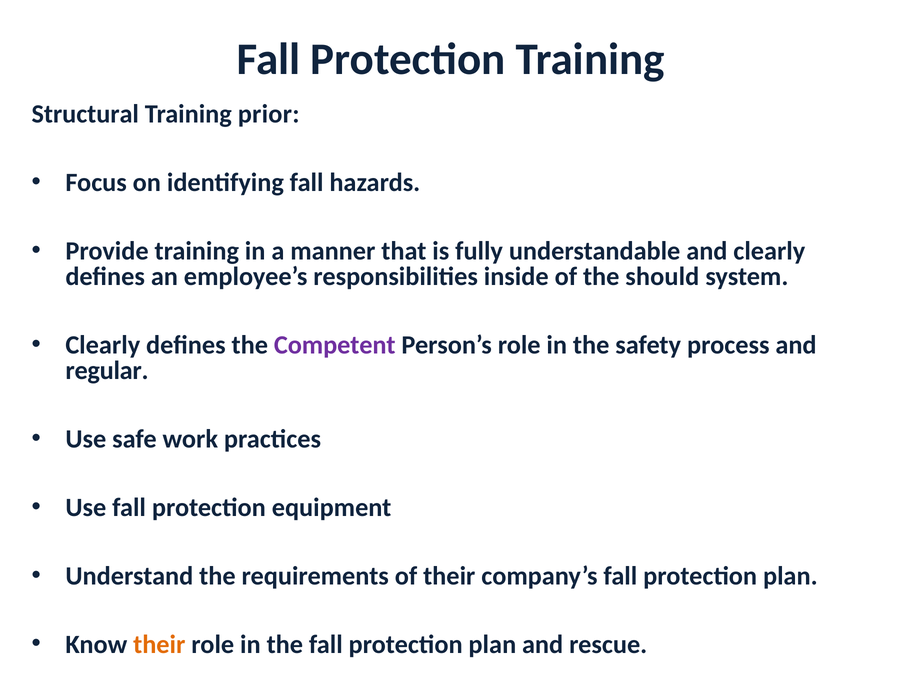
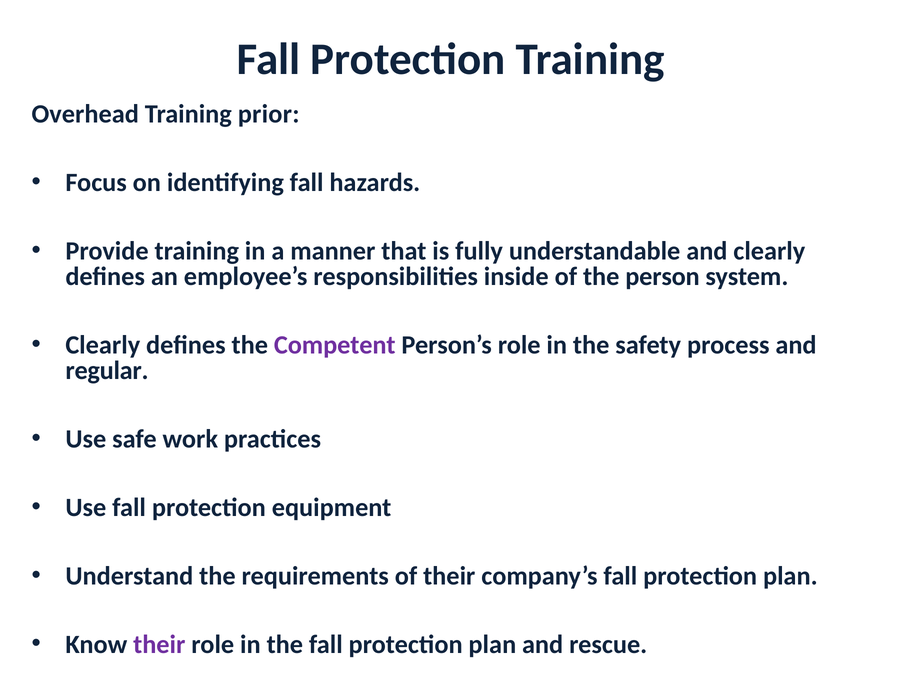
Structural: Structural -> Overhead (85, 114)
should: should -> person (663, 276)
their colour: orange -> purple (159, 644)
